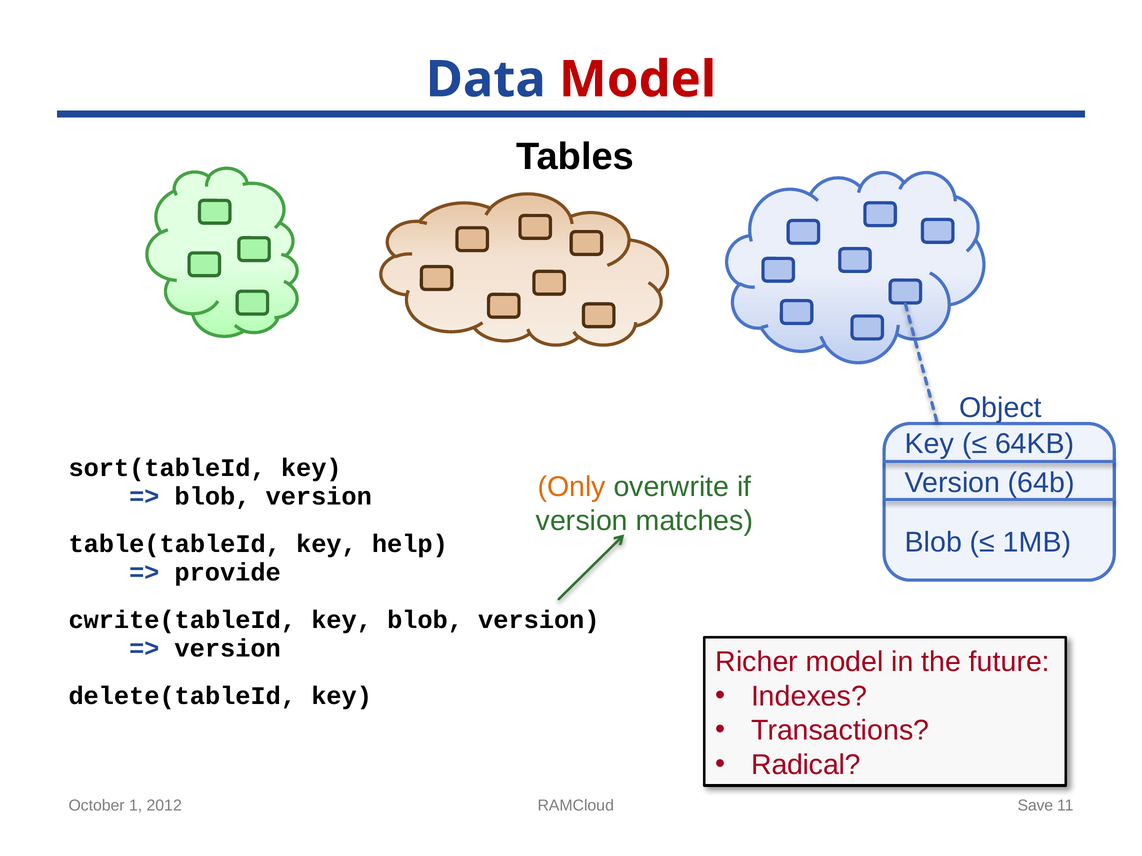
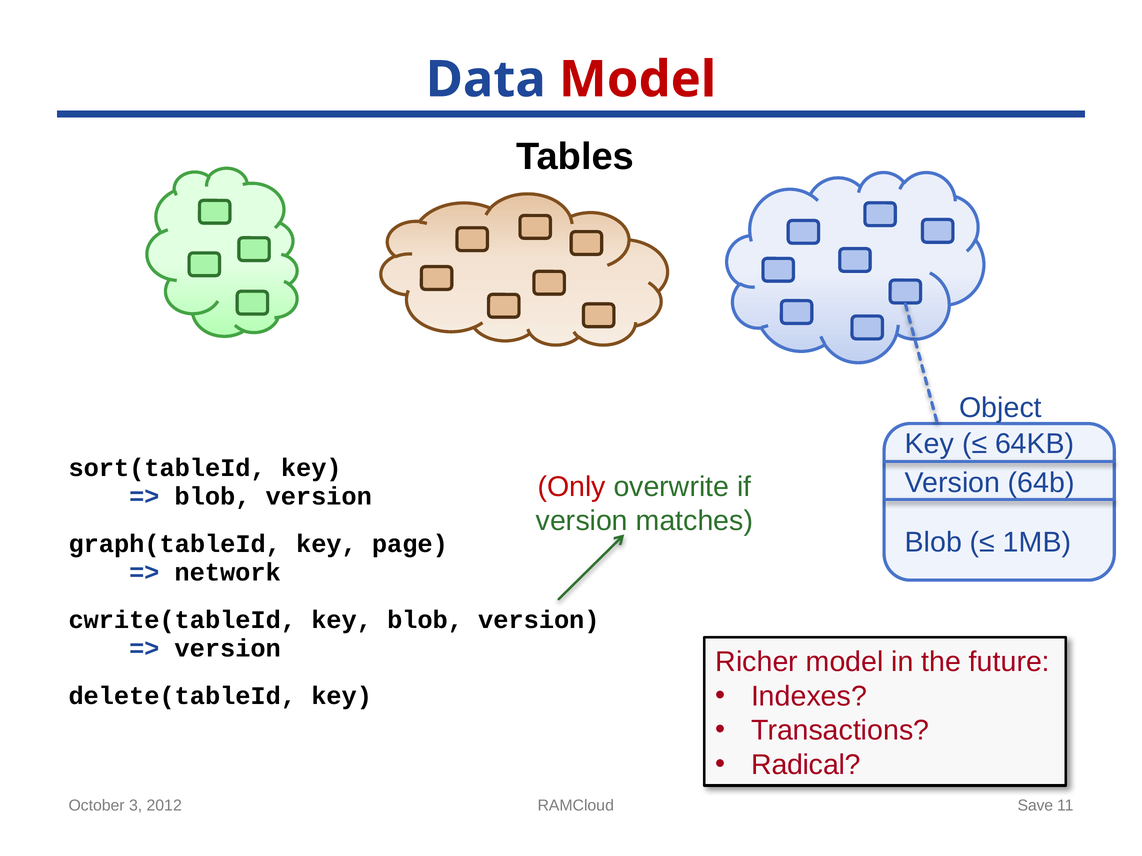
Only colour: orange -> red (572, 487)
table(tableId: table(tableId -> graph(tableId (175, 544)
help: help -> page (410, 544)
provide: provide -> network (228, 573)
1: 1 -> 3 (136, 806)
